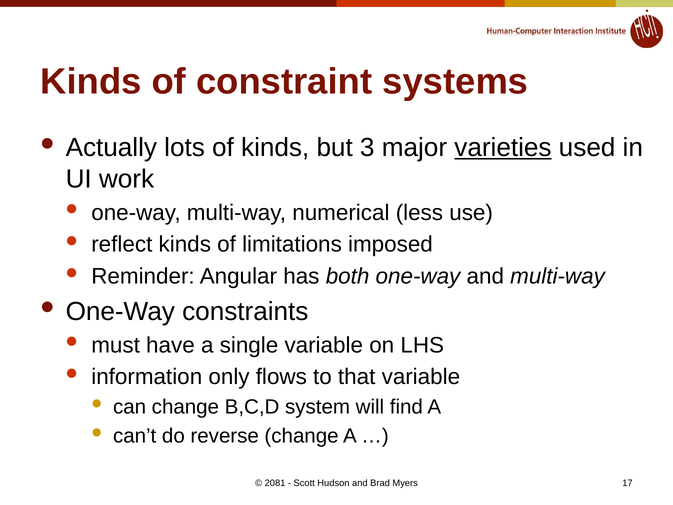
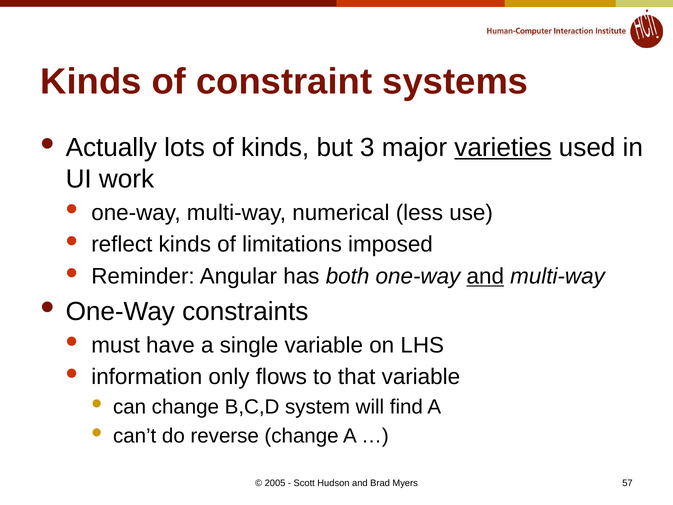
and underline: none -> present (485, 276)
2081: 2081 -> 2005 (275, 483)
17: 17 -> 57 (628, 483)
